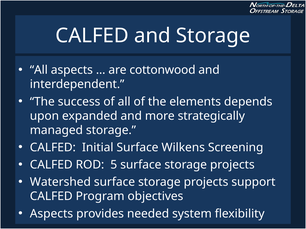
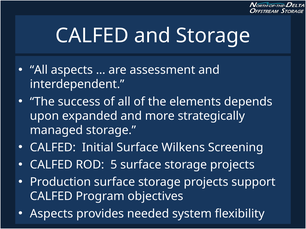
cottonwood: cottonwood -> assessment (162, 70)
Watershed: Watershed -> Production (60, 182)
